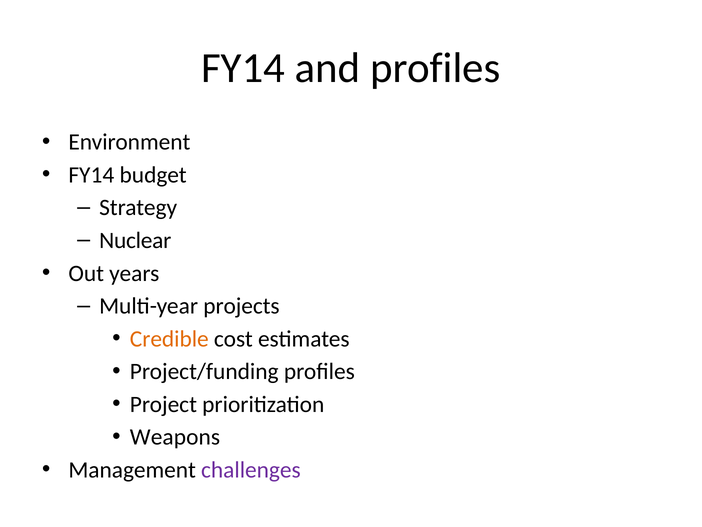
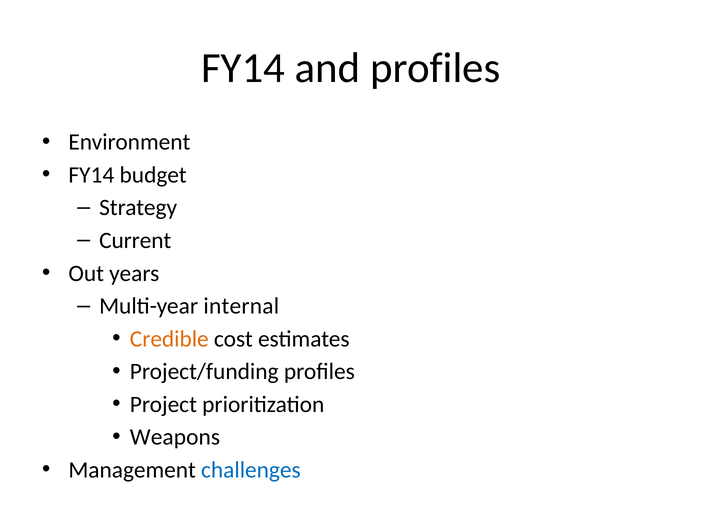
Nuclear: Nuclear -> Current (135, 240)
projects: projects -> internal (241, 306)
challenges colour: purple -> blue (251, 470)
